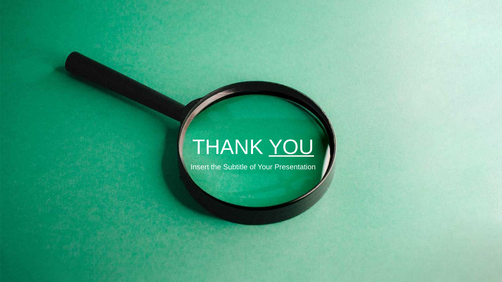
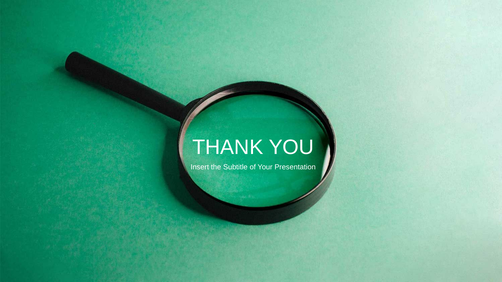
YOU underline: present -> none (291, 147)
